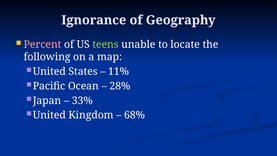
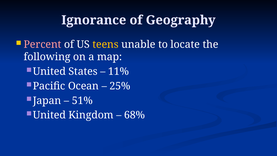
teens colour: light green -> yellow (105, 44)
28%: 28% -> 25% (120, 86)
33%: 33% -> 51% (82, 100)
